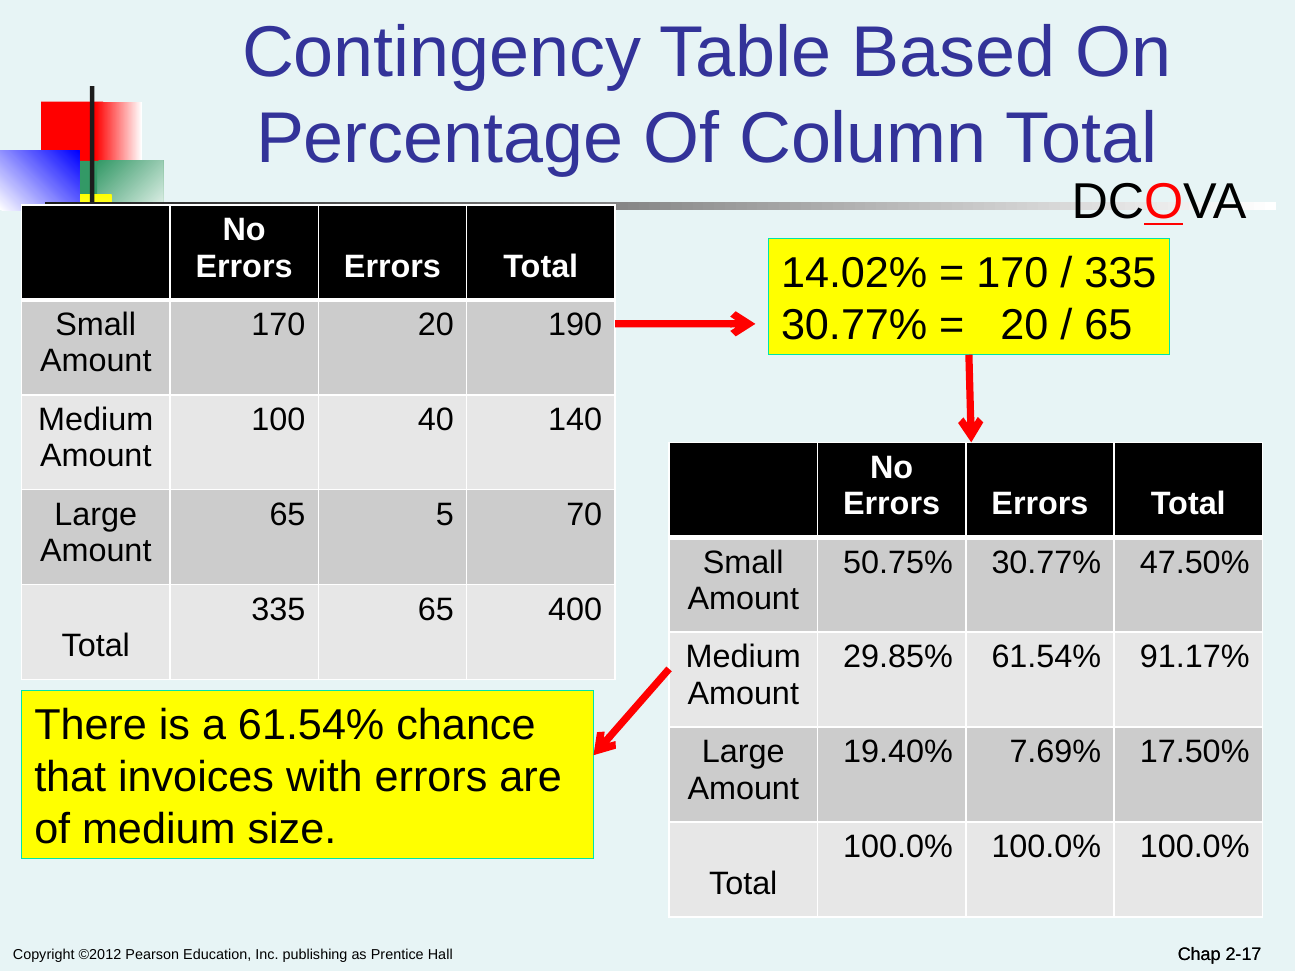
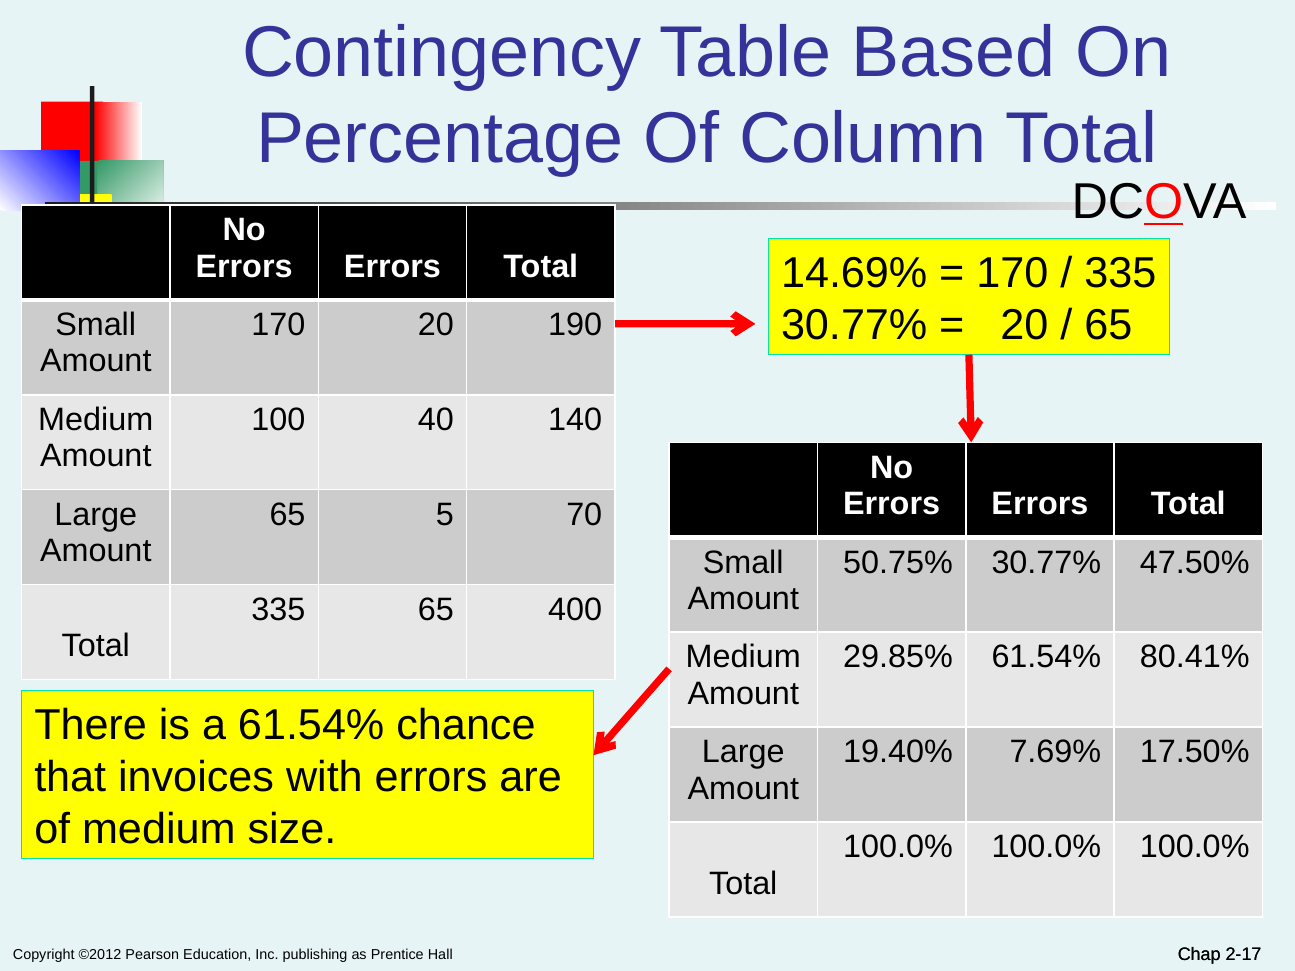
14.02%: 14.02% -> 14.69% (854, 274)
91.17%: 91.17% -> 80.41% (1195, 657)
